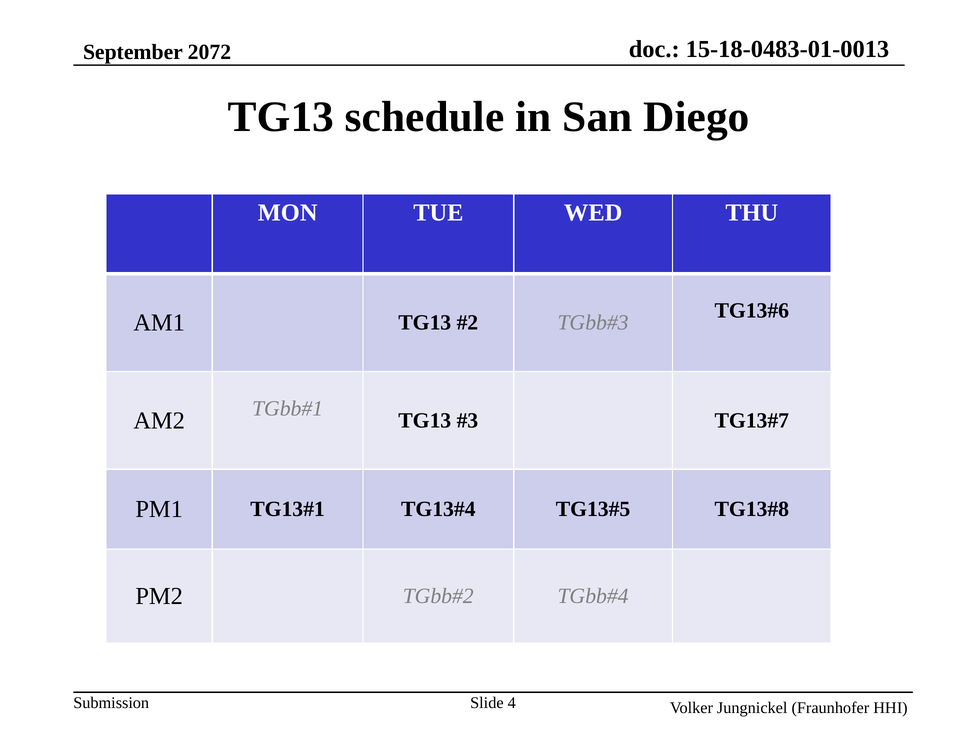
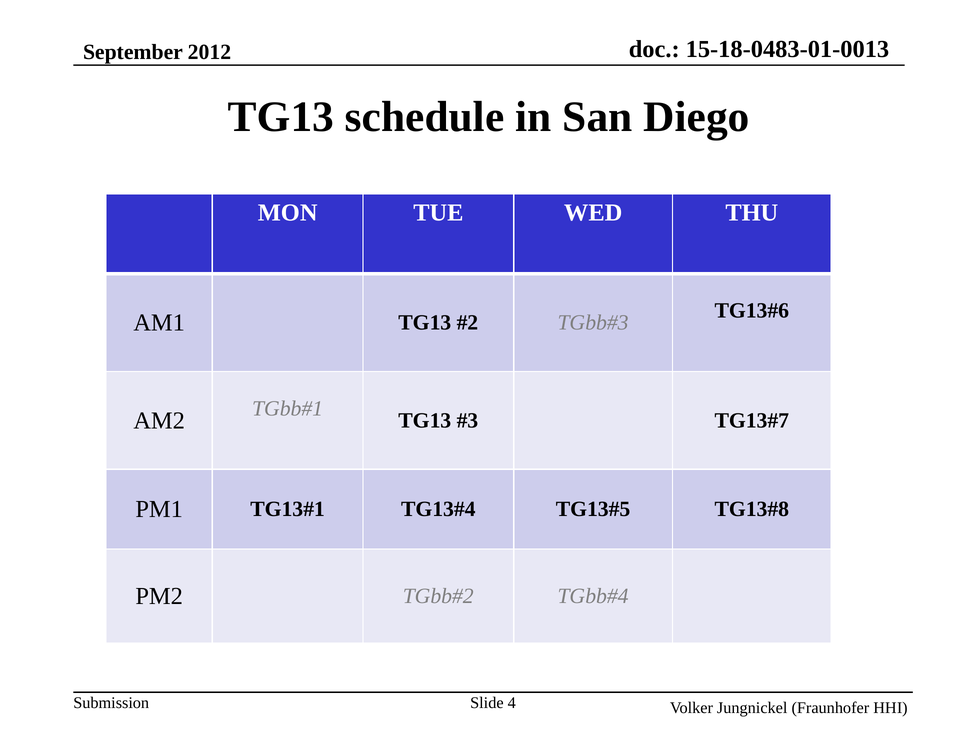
2072: 2072 -> 2012 (209, 52)
